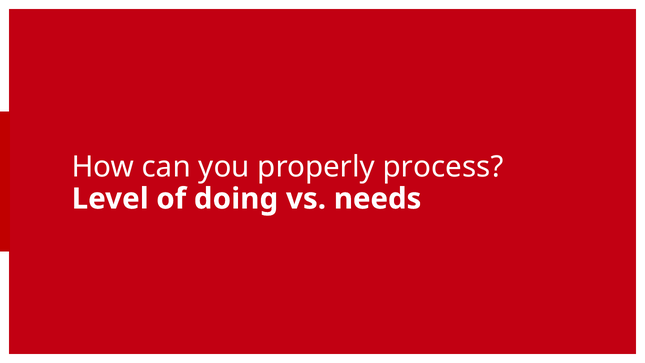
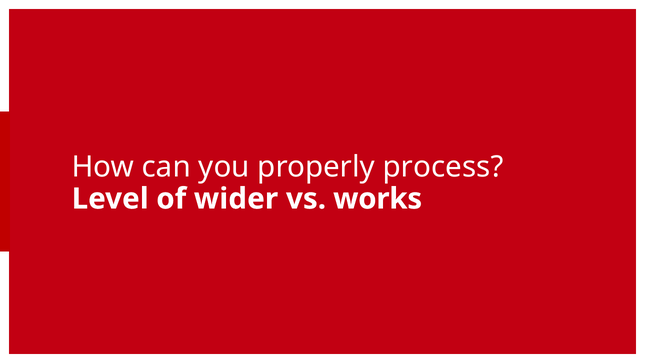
doing: doing -> wider (236, 199)
needs: needs -> works (378, 199)
